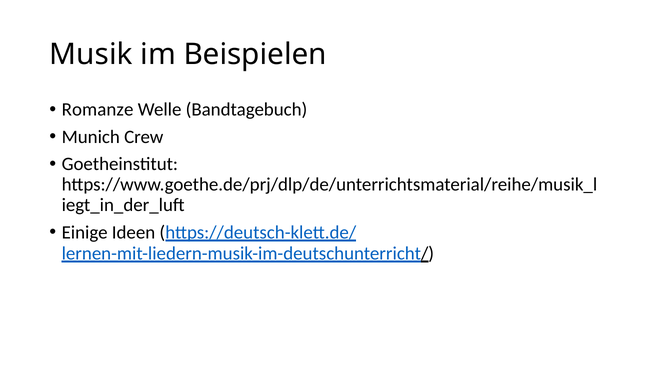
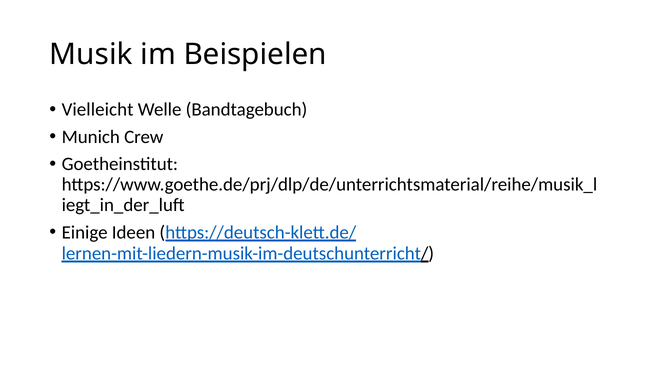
Romanze: Romanze -> Vielleicht (98, 110)
